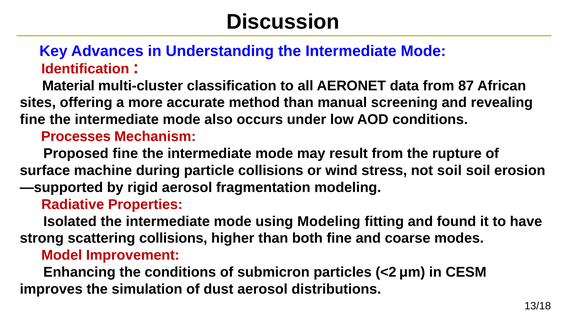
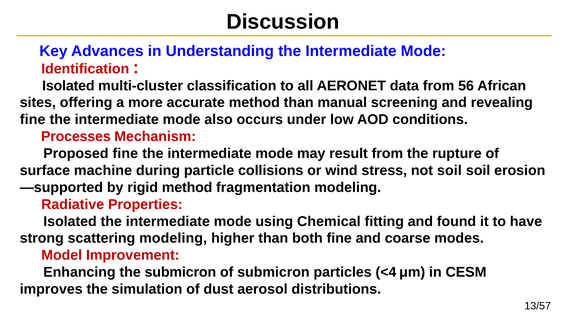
Material: Material -> Isolated (68, 86)
87: 87 -> 56 (466, 86)
rigid aerosol: aerosol -> method (187, 188)
using Modeling: Modeling -> Chemical (329, 222)
scattering collisions: collisions -> modeling (173, 239)
the conditions: conditions -> submicron (180, 273)
<2: <2 -> <4 (386, 273)
13/18: 13/18 -> 13/57 (538, 306)
